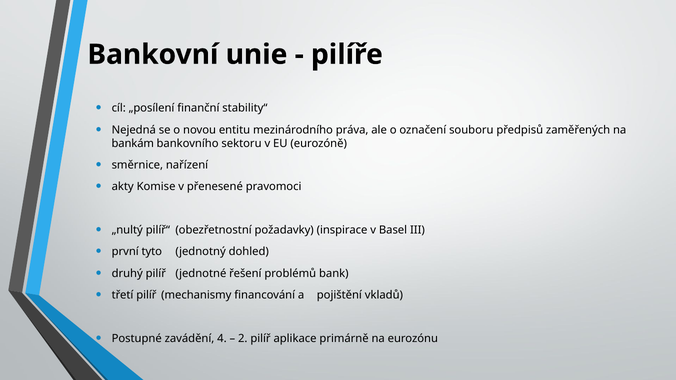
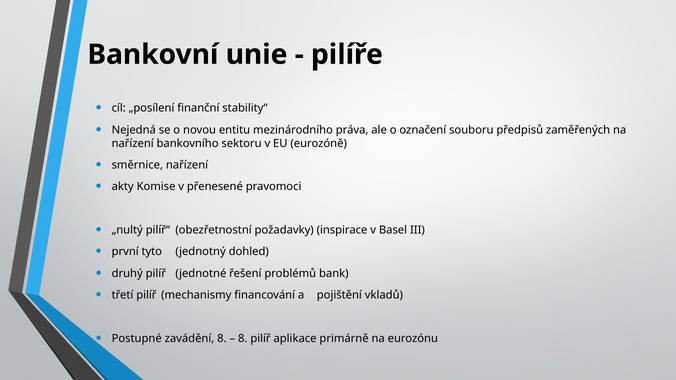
bankám: bankám -> nařízení (133, 143)
zavádění 4: 4 -> 8 (222, 339)
2: 2 -> 8 (243, 339)
